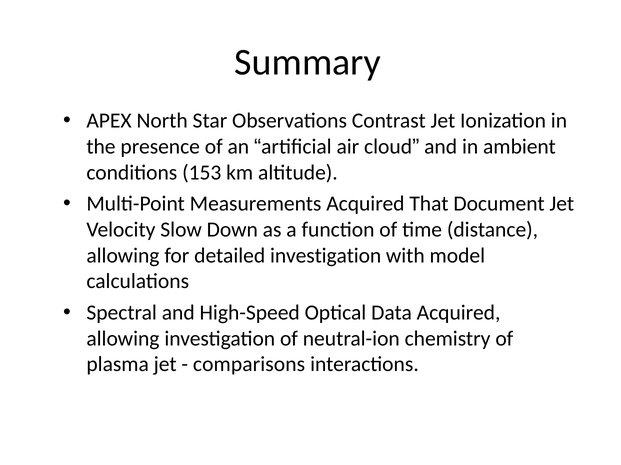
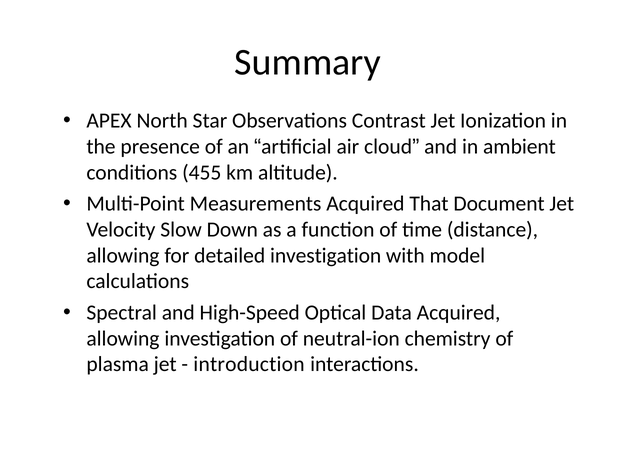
153: 153 -> 455 (202, 173)
comparisons: comparisons -> introduction (249, 365)
